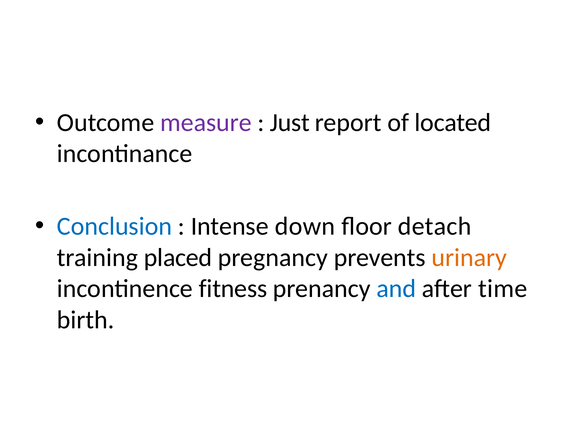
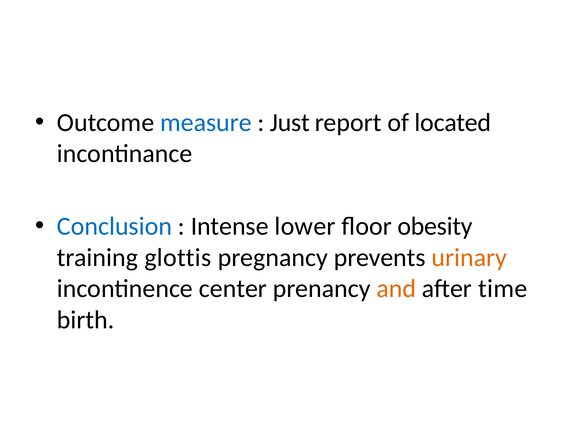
measure colour: purple -> blue (206, 123)
down: down -> lower (305, 226)
detach: detach -> obesity (435, 226)
placed: placed -> glottis (178, 258)
fitness: fitness -> center (233, 289)
and colour: blue -> orange (396, 289)
